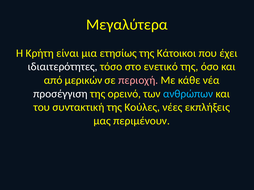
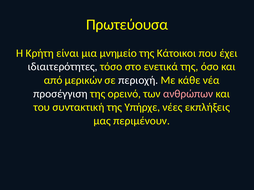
Μεγαλύτερα: Μεγαλύτερα -> Πρωτεύουσα (127, 25)
ετησίως: ετησίως -> μνημείο (118, 53)
ενετικό: ενετικό -> ενετικά (161, 67)
περιοχή colour: pink -> white (138, 80)
ανθρώπων colour: light blue -> pink (188, 94)
Κούλες: Κούλες -> Υπήρχε (142, 108)
